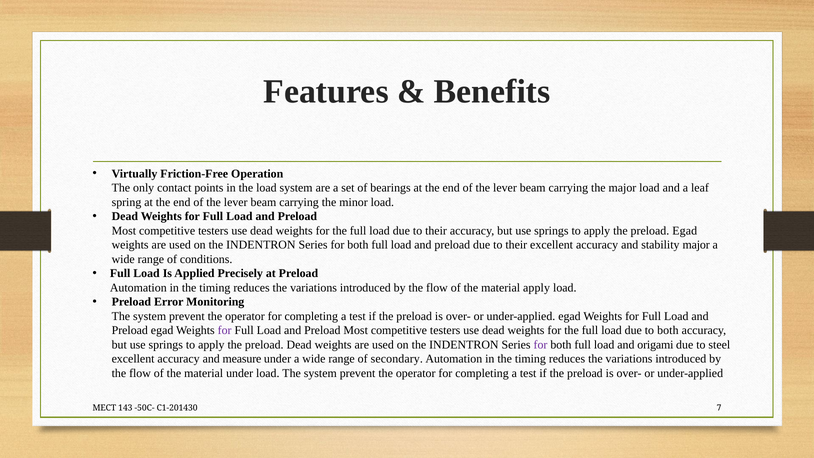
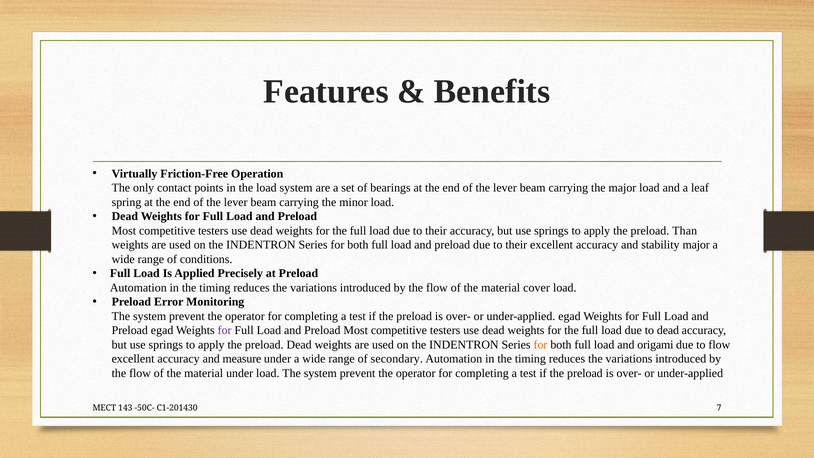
the preload Egad: Egad -> Than (685, 231)
material apply: apply -> cover (537, 288)
to both: both -> dead (668, 330)
for colour: purple -> orange (540, 345)
to steel: steel -> flow (719, 345)
